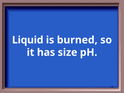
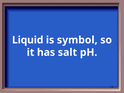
burned: burned -> symbol (77, 40)
size: size -> salt (67, 52)
